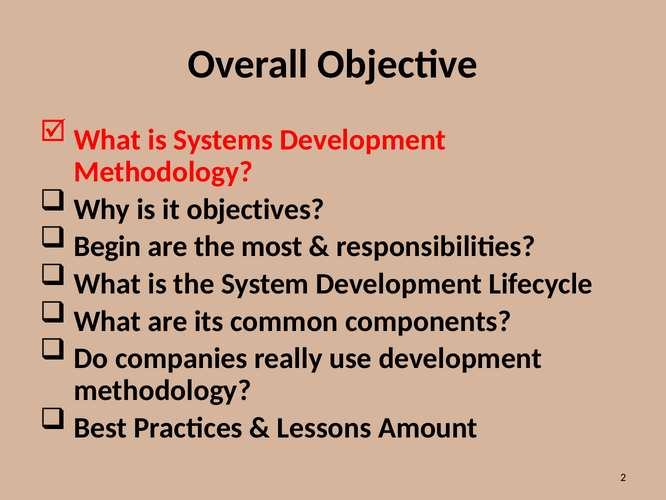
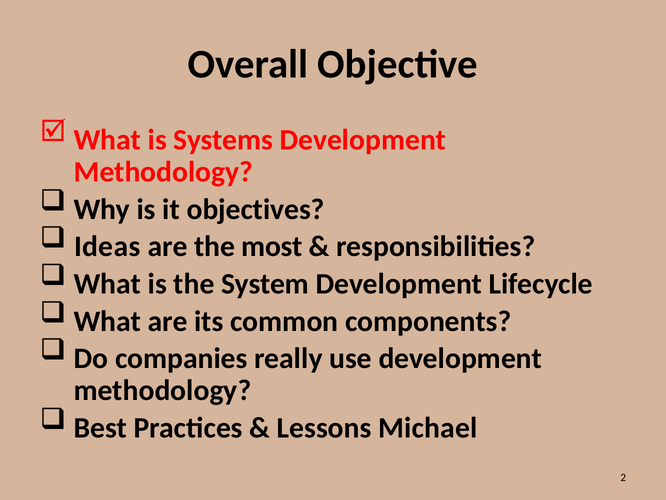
Begin: Begin -> Ideas (107, 246)
Amount: Amount -> Michael (428, 428)
